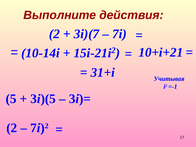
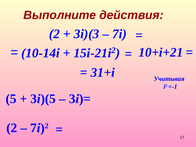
3i)(7: 3i)(7 -> 3i)(3 (87, 34)
